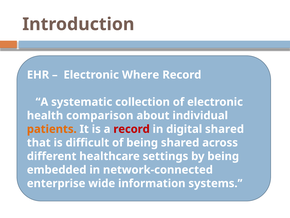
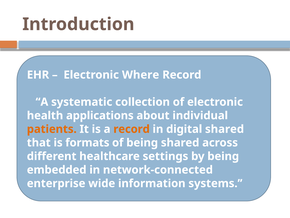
comparison: comparison -> applications (100, 115)
record colour: red -> orange (132, 129)
difficult: difficult -> formats (87, 142)
